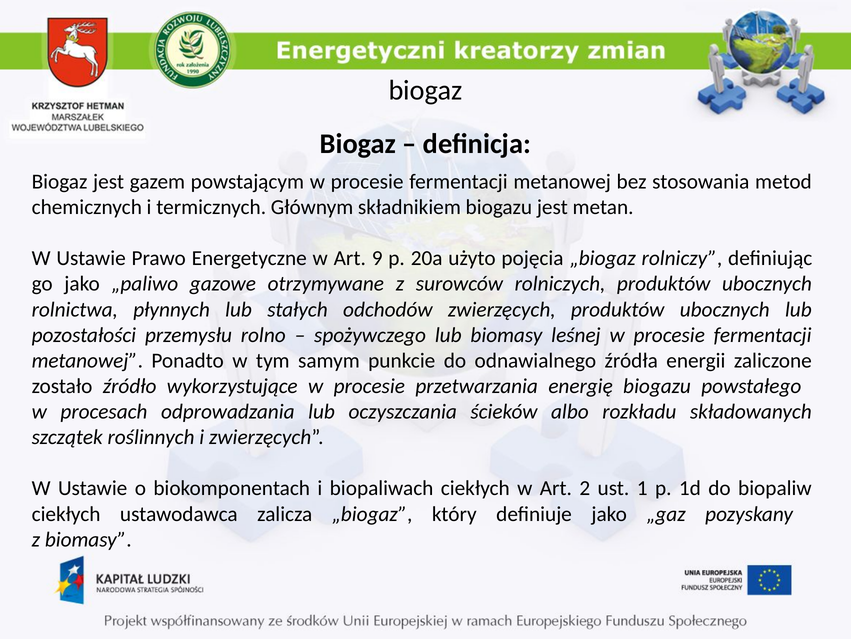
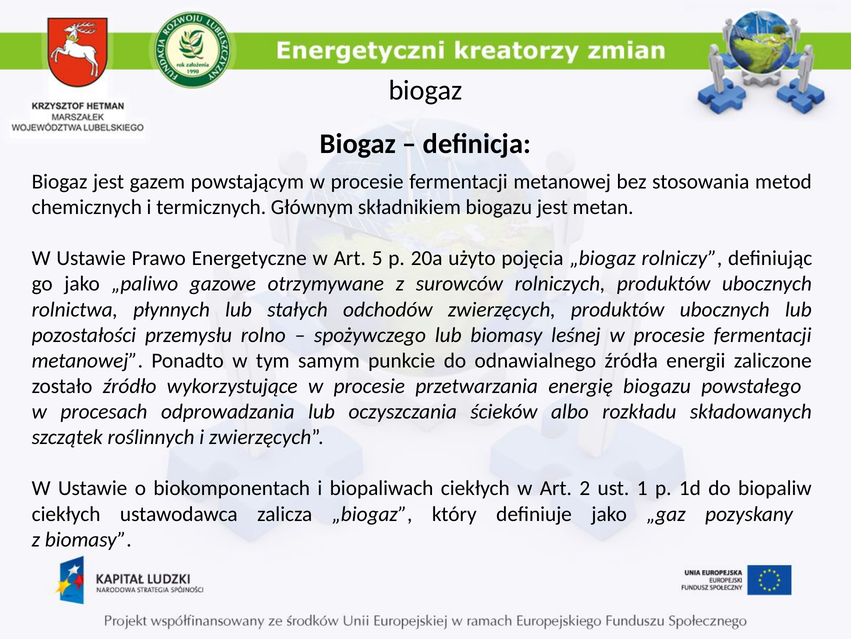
9: 9 -> 5 (377, 258)
